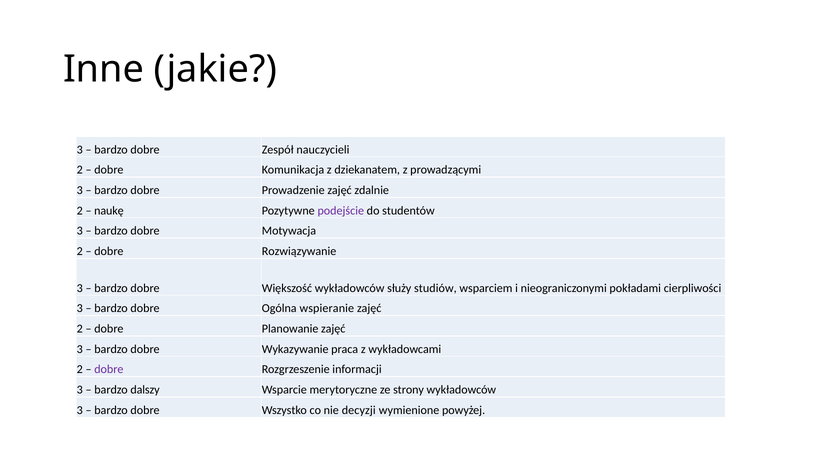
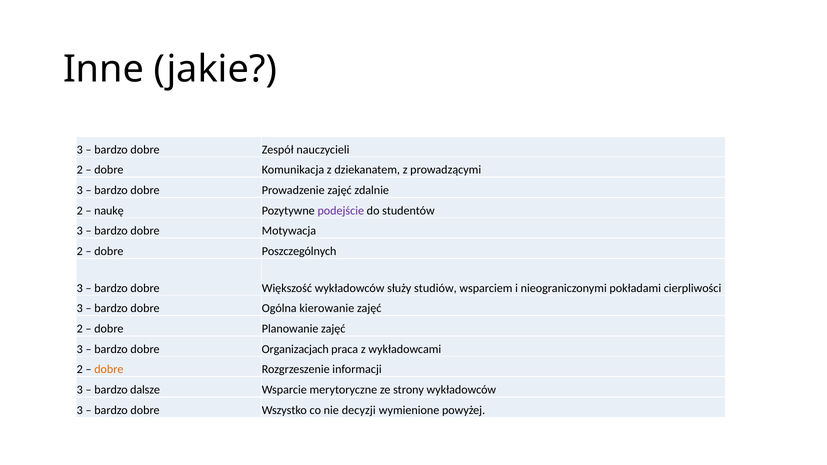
Rozwiązywanie: Rozwiązywanie -> Poszczególnych (299, 251)
wspieranie: wspieranie -> kierowanie (327, 309)
Wykazywanie: Wykazywanie -> Organizacjach (295, 349)
dobre colour: purple -> orange (109, 370)
dalszy: dalszy -> dalsze (145, 390)
